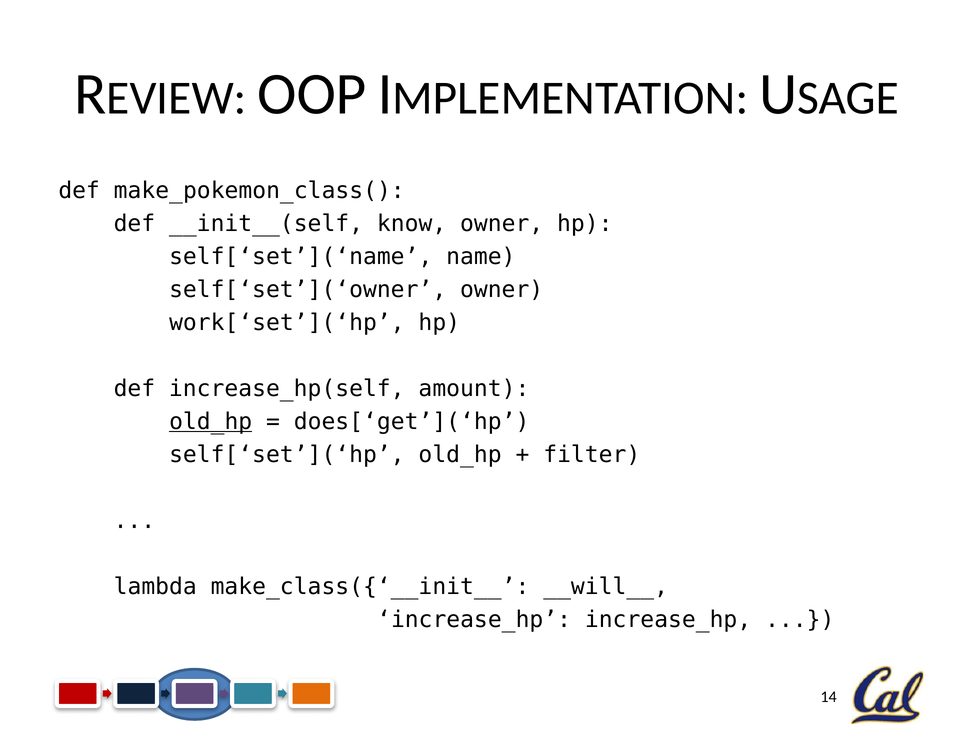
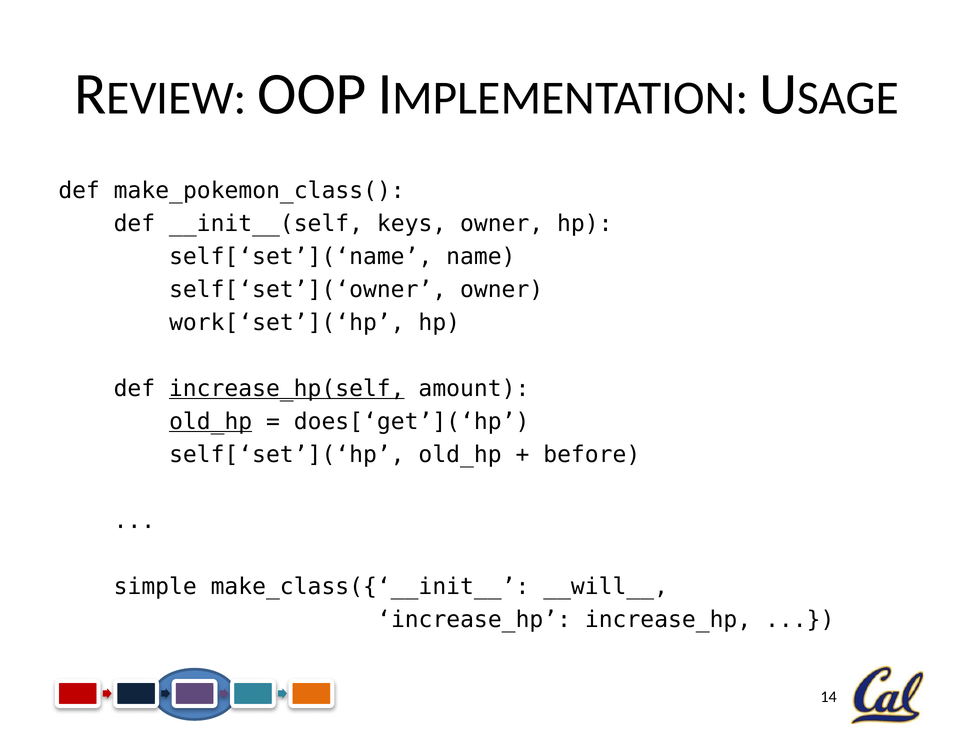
know: know -> keys (412, 224)
increase_hp(self underline: none -> present (287, 388)
filter: filter -> before (592, 454)
lambda: lambda -> simple (155, 586)
